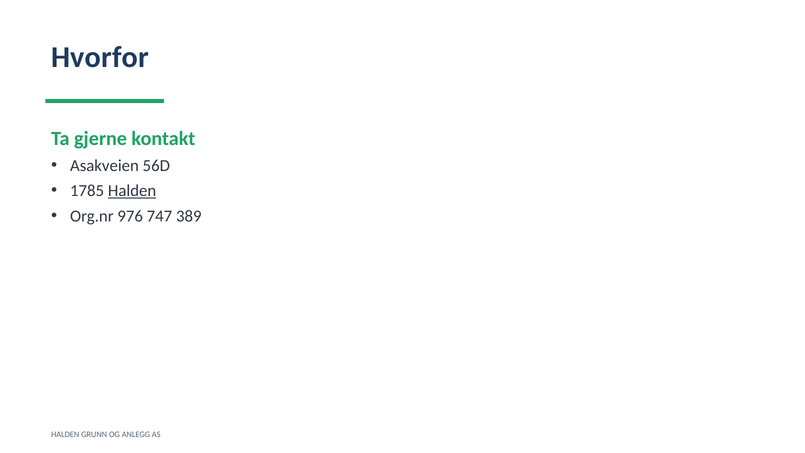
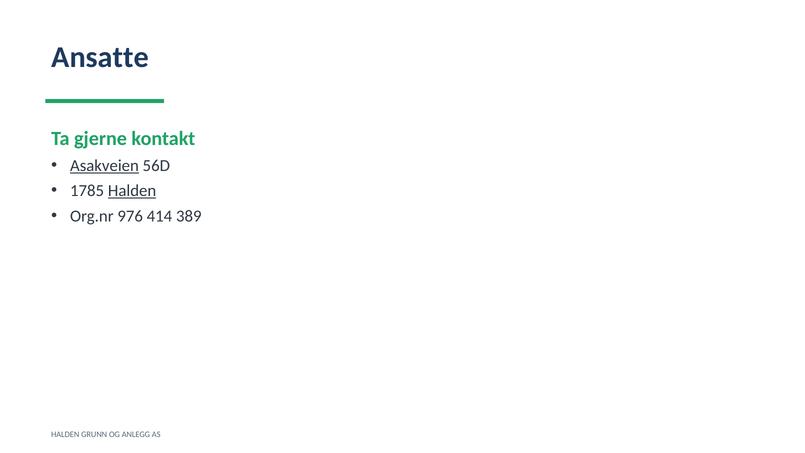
Hvorfor: Hvorfor -> Ansatte (100, 57)
Asakveien underline: none -> present (104, 166)
747: 747 -> 414 (159, 216)
